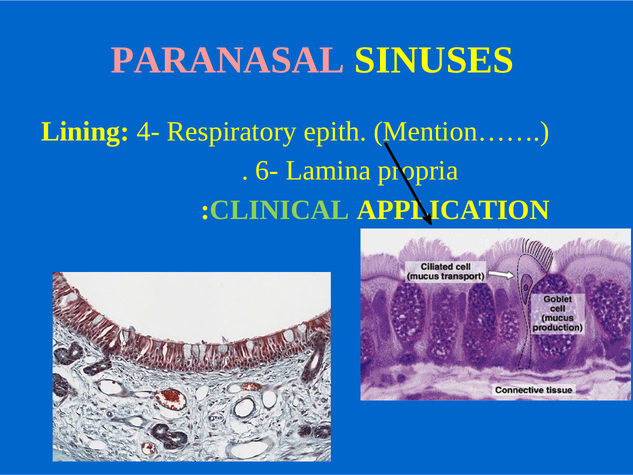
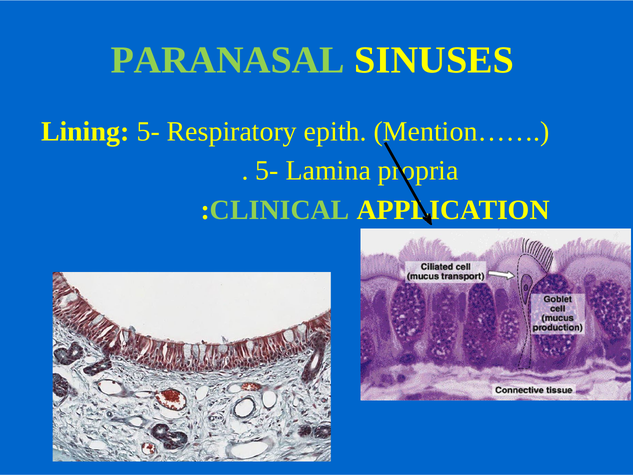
PARANASAL colour: pink -> light green (228, 60)
Lining 4-: 4- -> 5- (148, 131)
6-: 6- -> 5- (267, 171)
